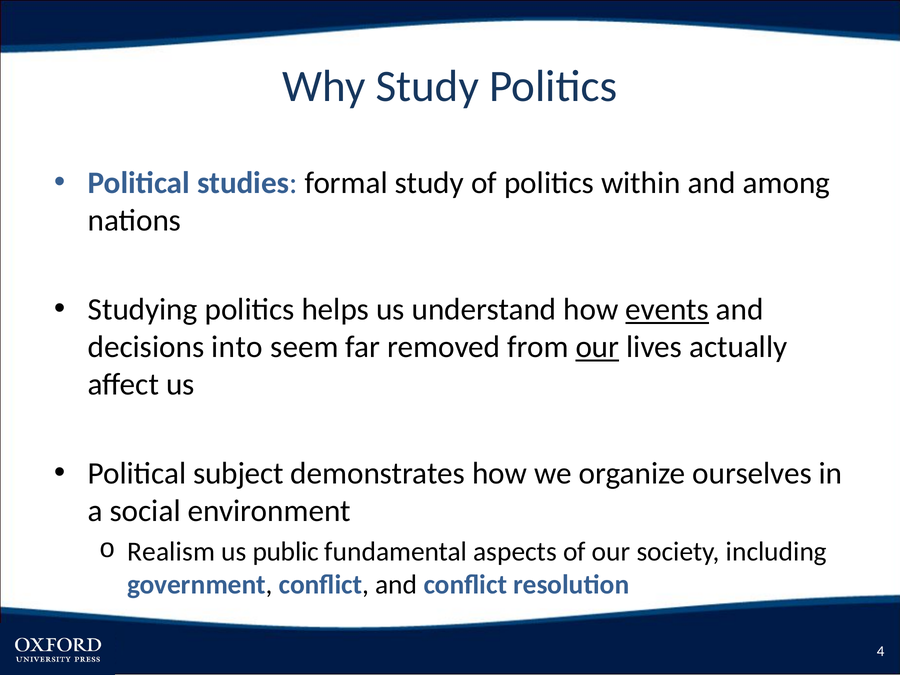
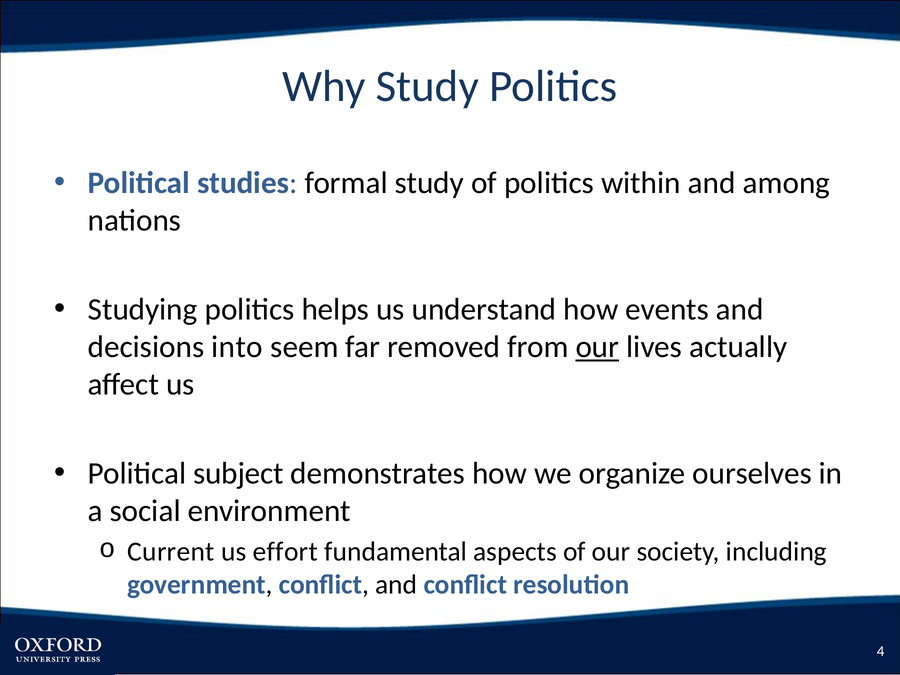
events underline: present -> none (667, 309)
Realism: Realism -> Current (171, 552)
public: public -> effort (285, 552)
